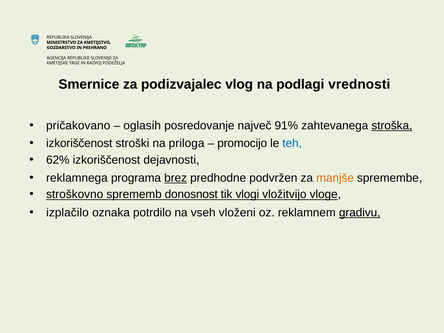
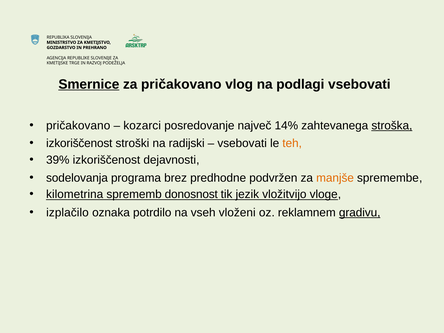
Smernice underline: none -> present (89, 84)
za podizvajalec: podizvajalec -> pričakovano (181, 84)
podlagi vrednosti: vrednosti -> vsebovati (359, 84)
oglasih: oglasih -> kozarci (142, 126)
91%: 91% -> 14% (286, 126)
priloga: priloga -> radijski (187, 143)
promocijo: promocijo -> vsebovati (242, 143)
teh colour: blue -> orange (292, 143)
62%: 62% -> 39% (58, 160)
reklamnega: reklamnega -> sodelovanja (77, 178)
brez underline: present -> none (176, 178)
stroškovno: stroškovno -> kilometrina (75, 194)
vlogi: vlogi -> jezik (247, 194)
